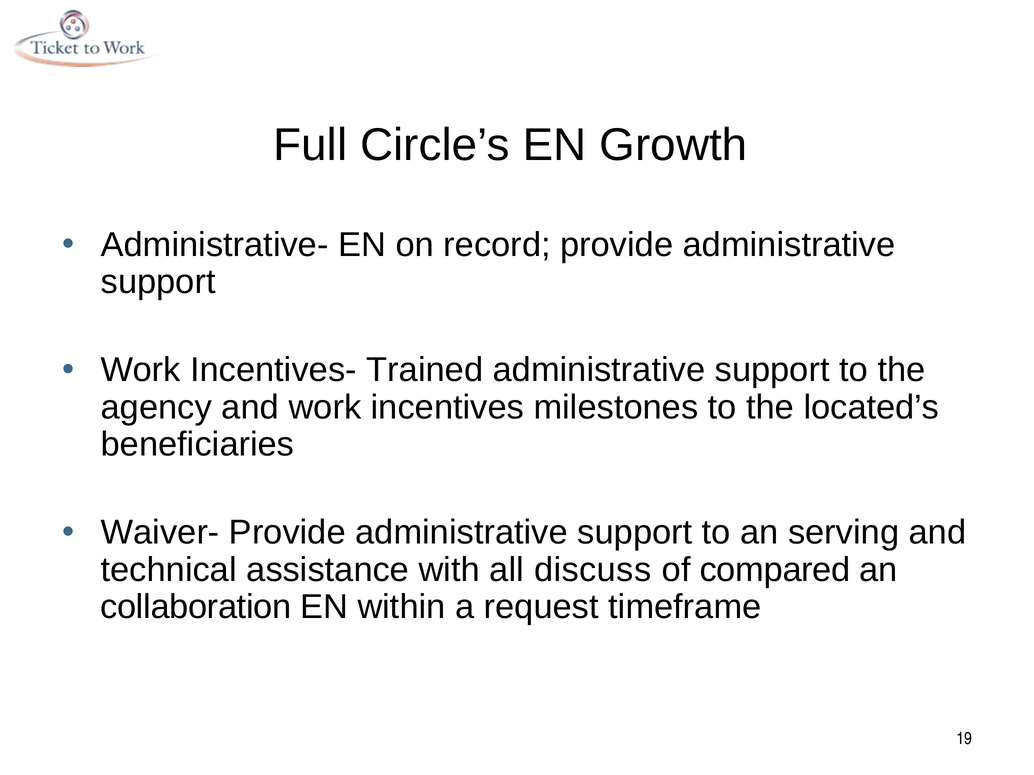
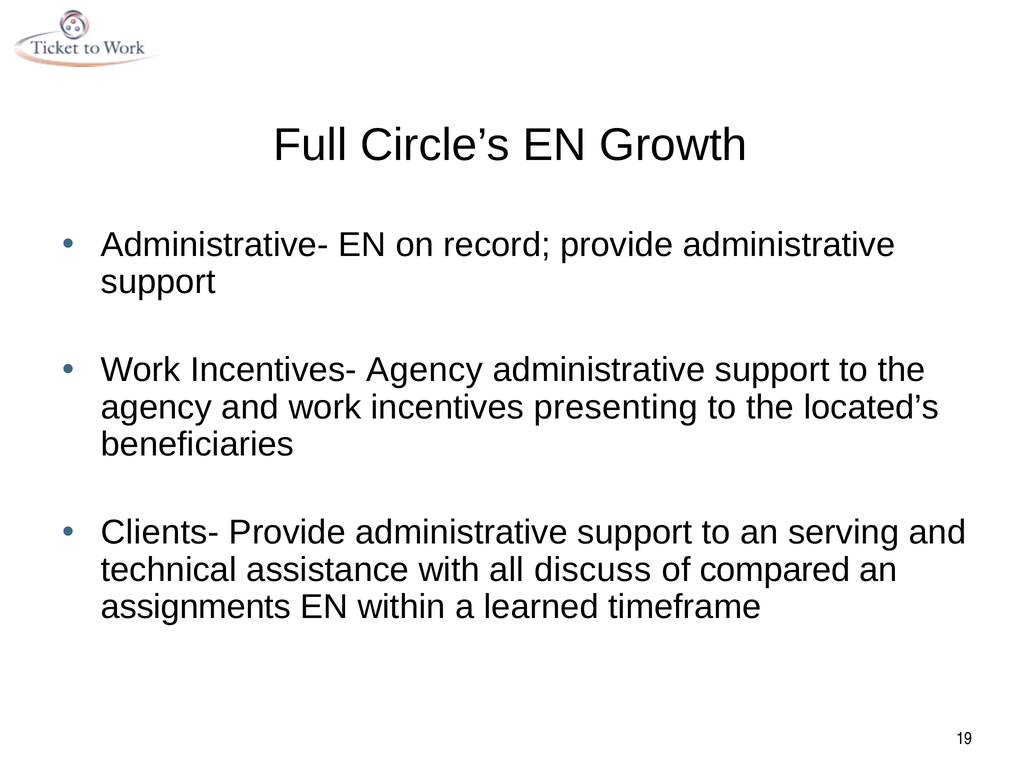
Incentives- Trained: Trained -> Agency (425, 370)
milestones: milestones -> presenting (616, 408)
Waiver-: Waiver- -> Clients- (160, 533)
collaboration: collaboration -> assignments (196, 607)
request: request -> learned (541, 607)
